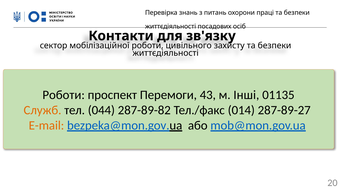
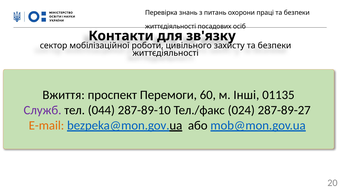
Роботи: Роботи -> Вжиття (64, 95)
43: 43 -> 60 (208, 95)
Служб colour: orange -> purple (43, 110)
287-89-82: 287-89-82 -> 287-89-10 (144, 110)
014: 014 -> 024 (241, 110)
